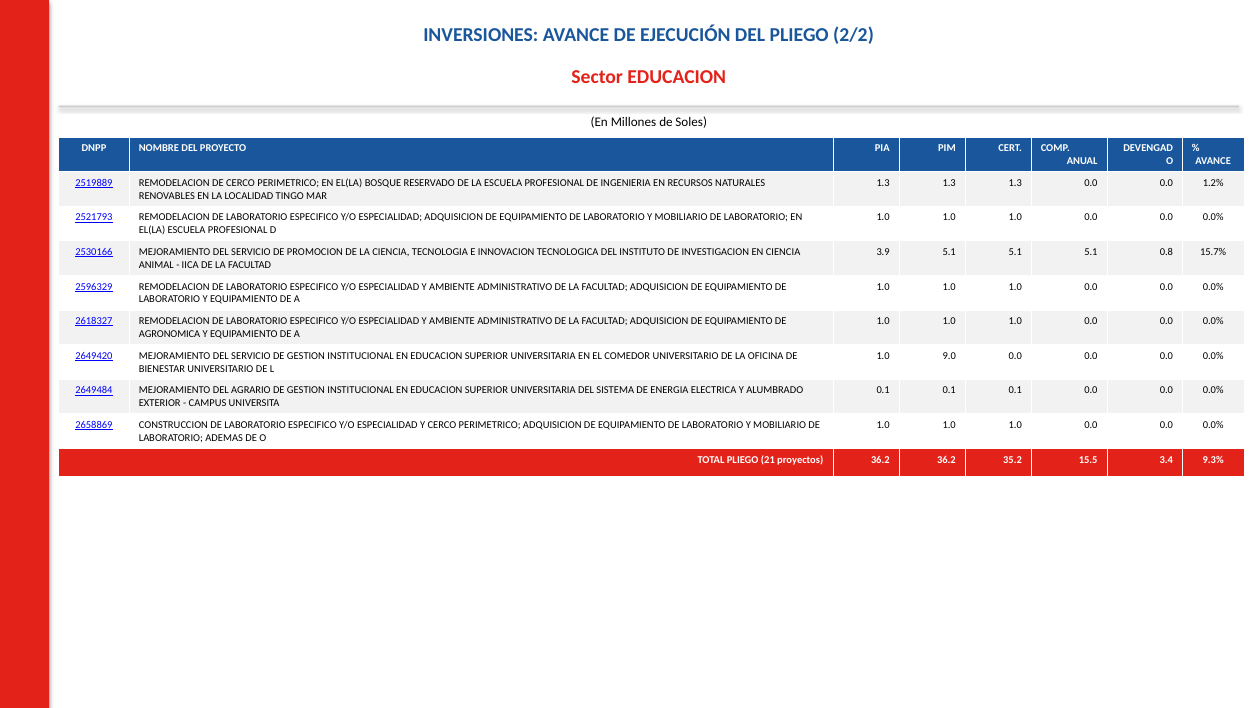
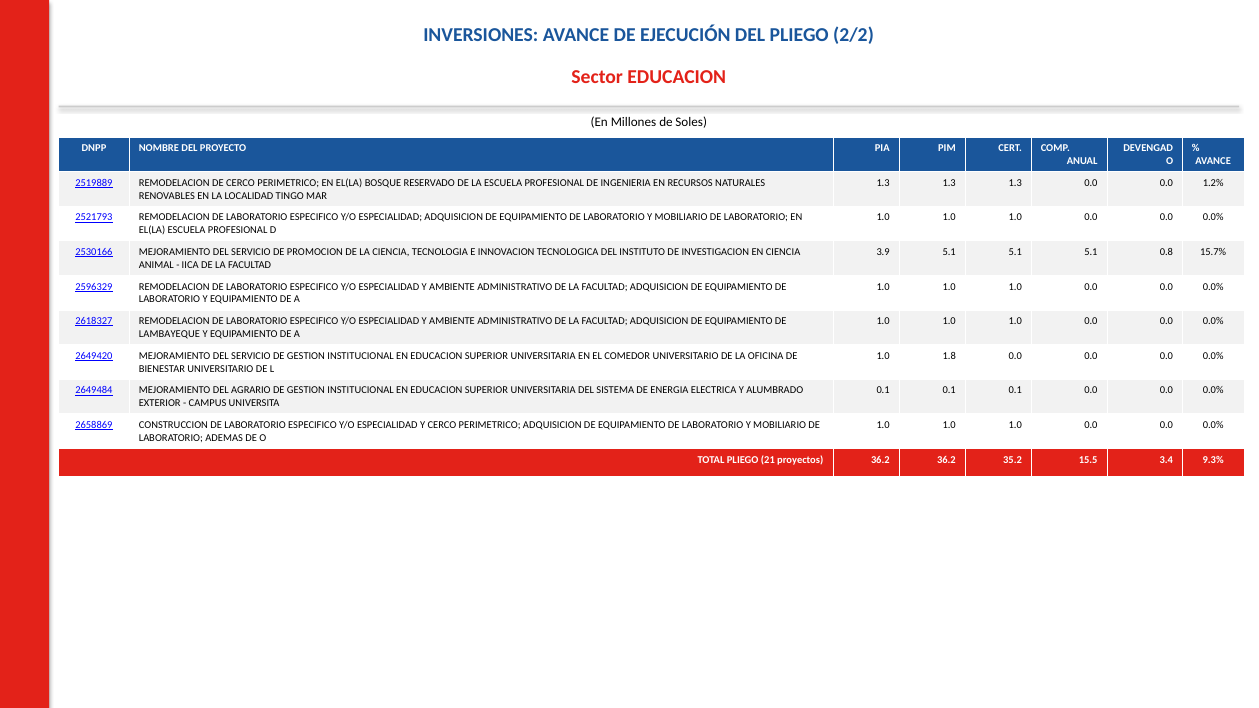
AGRONOMICA: AGRONOMICA -> LAMBAYEQUE (169, 334)
9.0: 9.0 -> 1.8 (949, 356)
